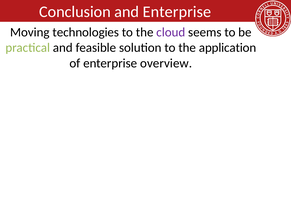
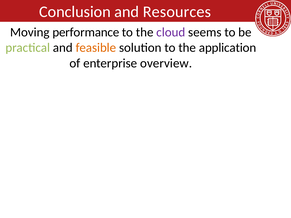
and Enterprise: Enterprise -> Resources (177, 12)
technologies: technologies -> performance (86, 32)
feasible colour: black -> orange (96, 48)
